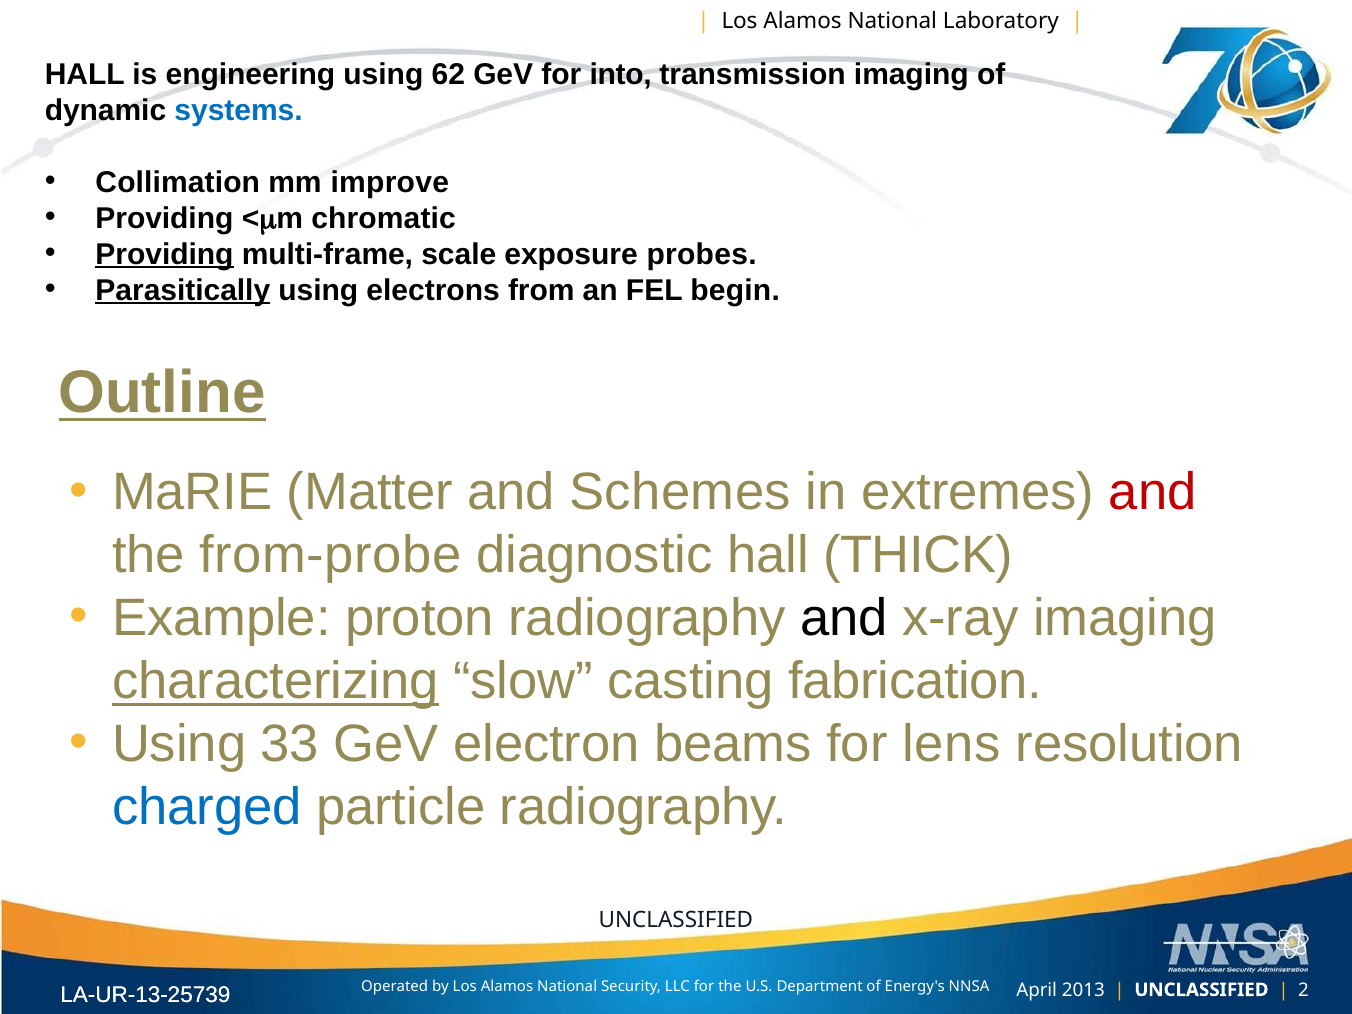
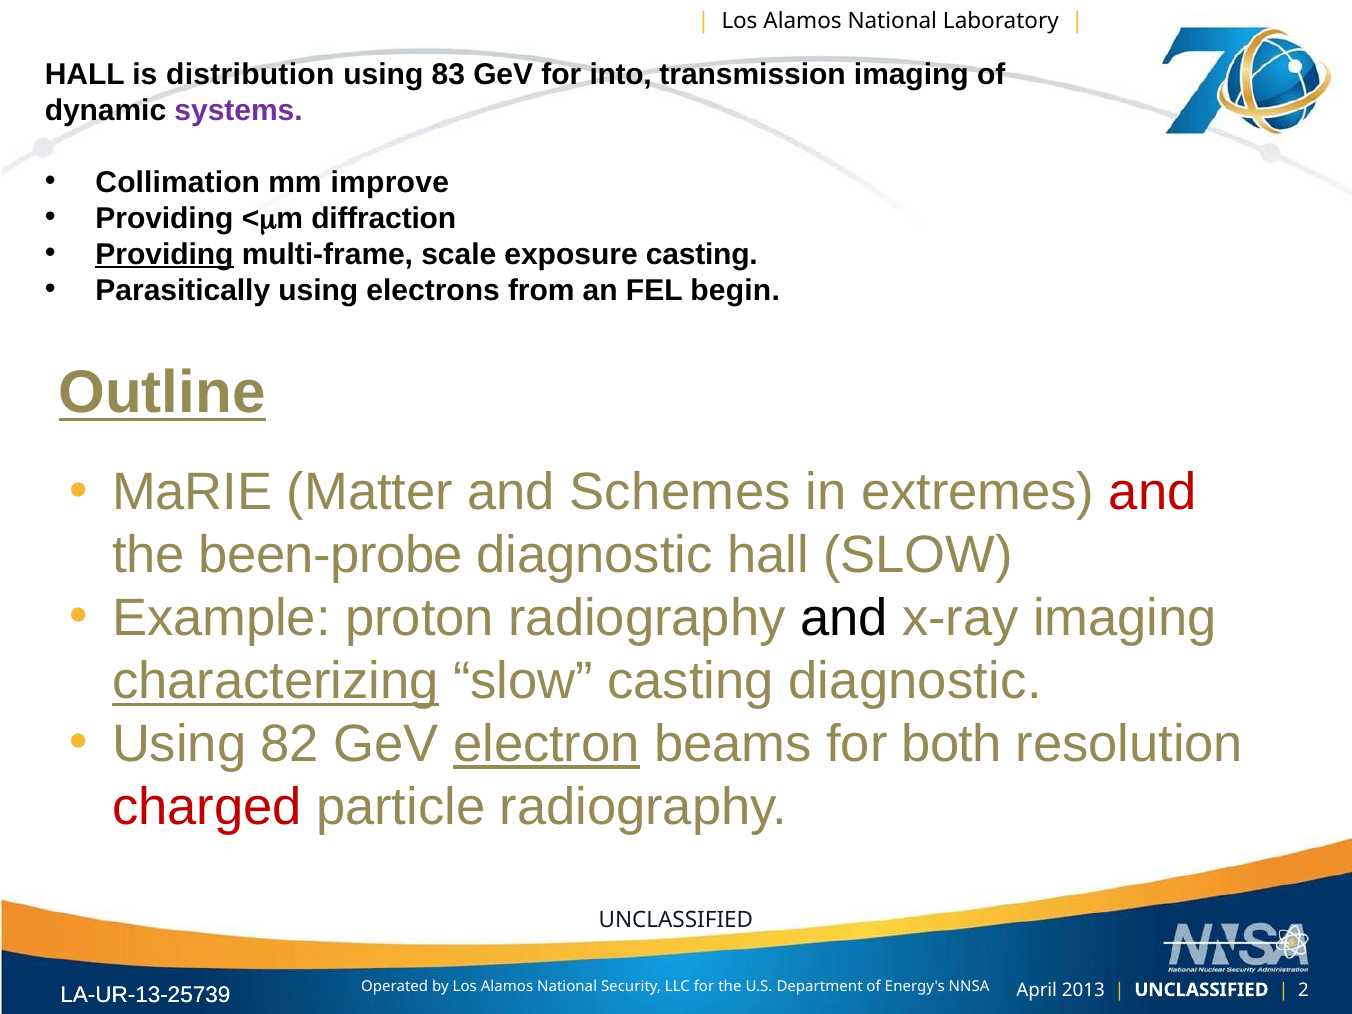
engineering: engineering -> distribution (250, 74)
62: 62 -> 83 (448, 74)
systems colour: blue -> purple (239, 110)
chromatic: chromatic -> diffraction (384, 218)
exposure probes: probes -> casting (702, 254)
Parasitically underline: present -> none (183, 290)
from-probe: from-probe -> been-probe (331, 556)
hall THICK: THICK -> SLOW (918, 556)
casting fabrication: fabrication -> diagnostic (915, 681)
33: 33 -> 82 (290, 744)
electron underline: none -> present (547, 744)
lens: lens -> both (952, 744)
charged colour: blue -> red (207, 807)
